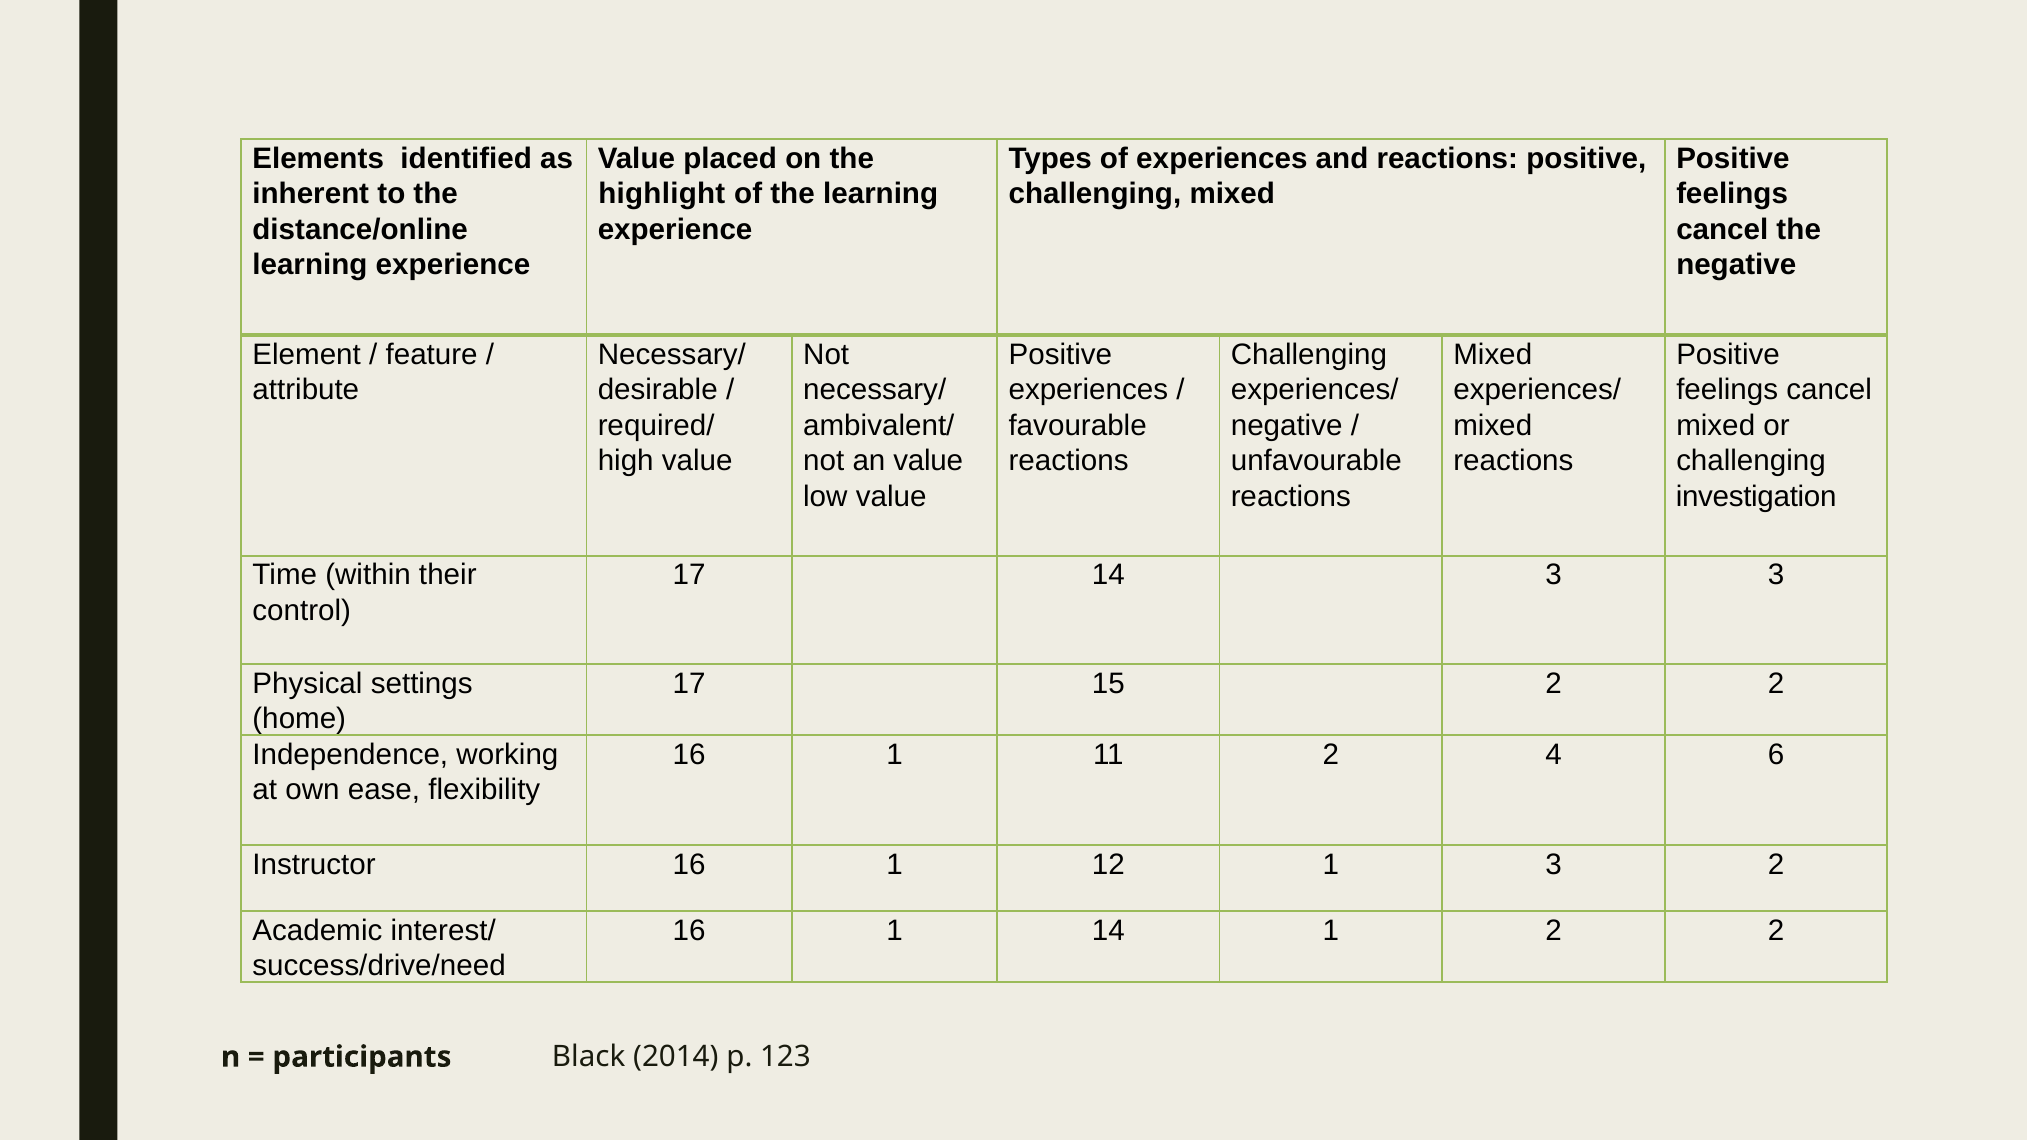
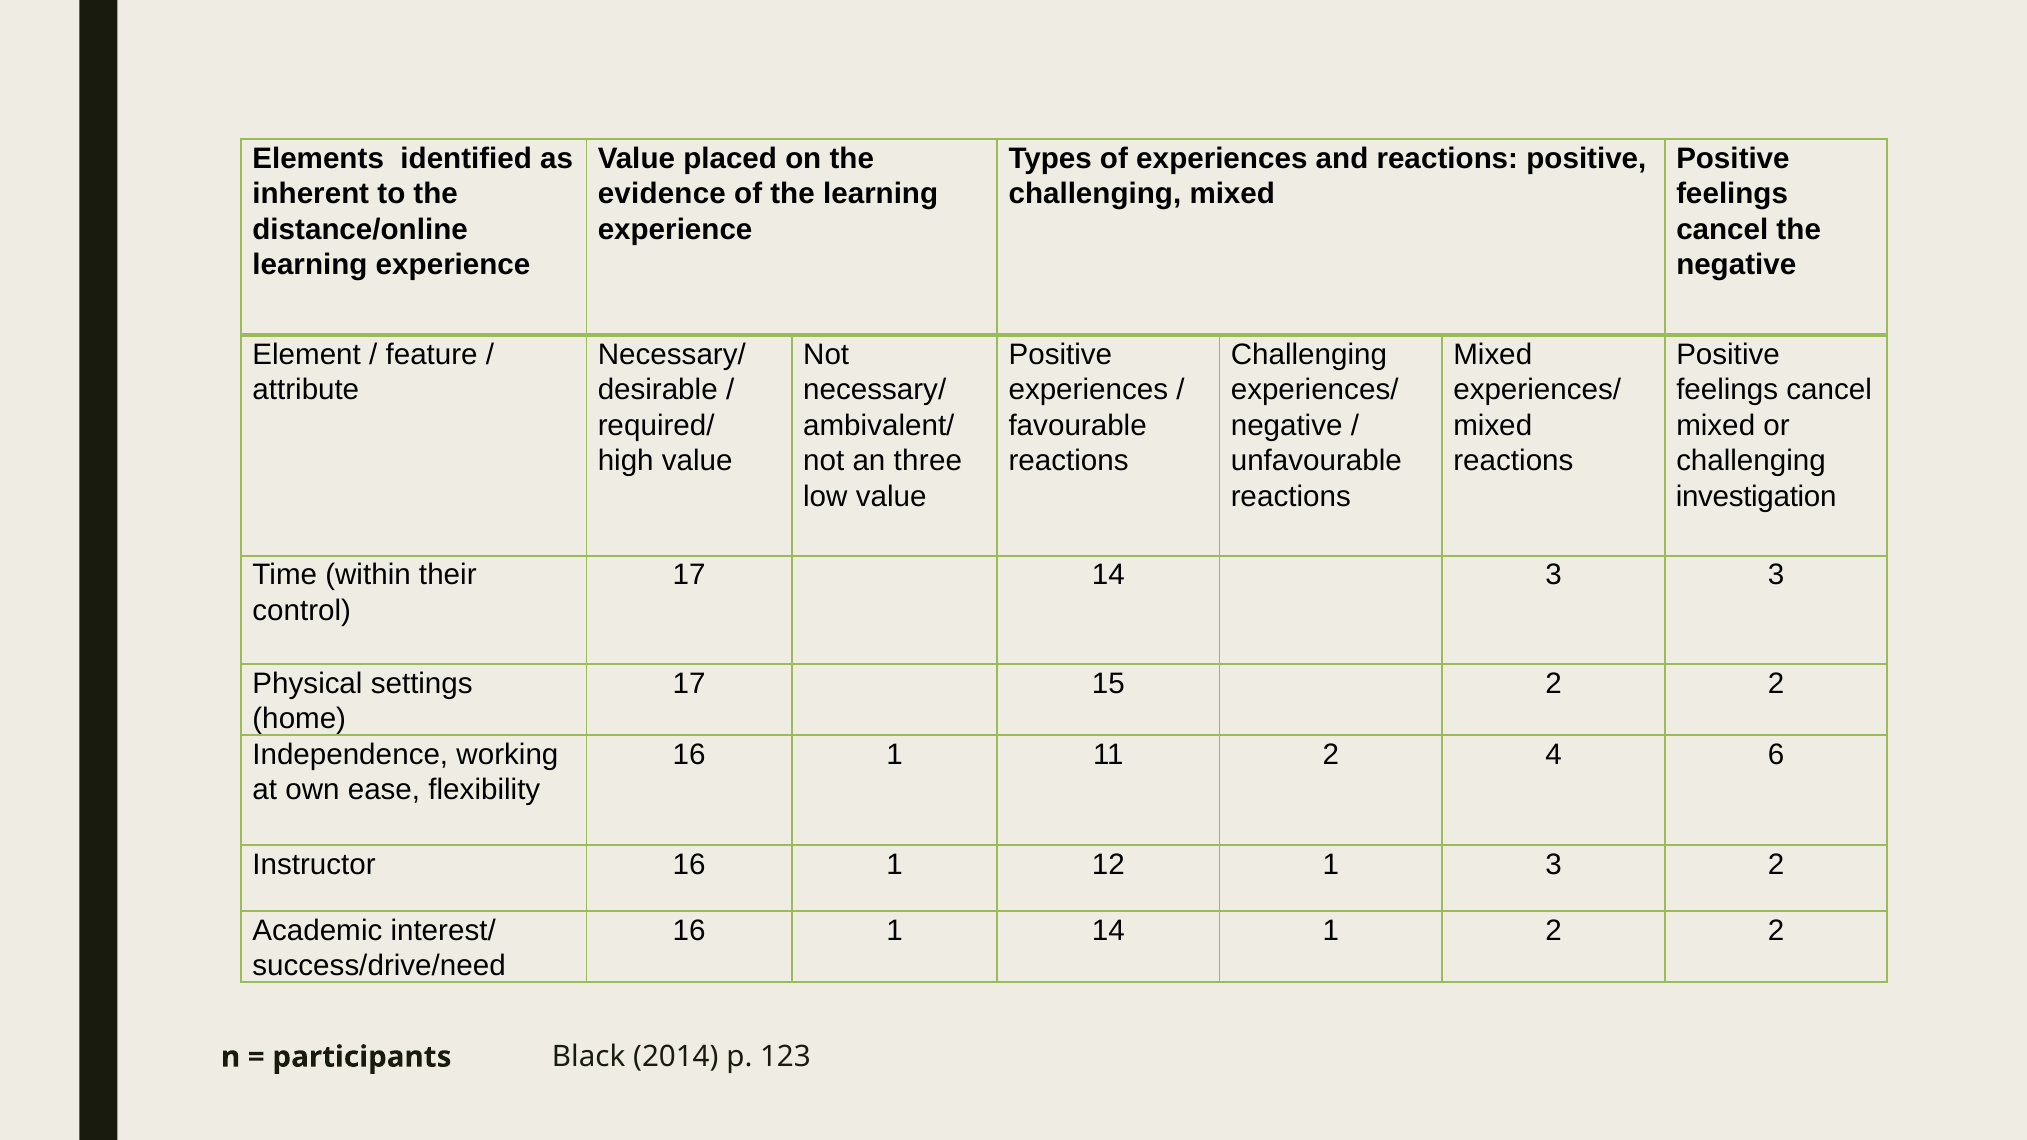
highlight: highlight -> evidence (662, 194)
an value: value -> three (928, 461)
